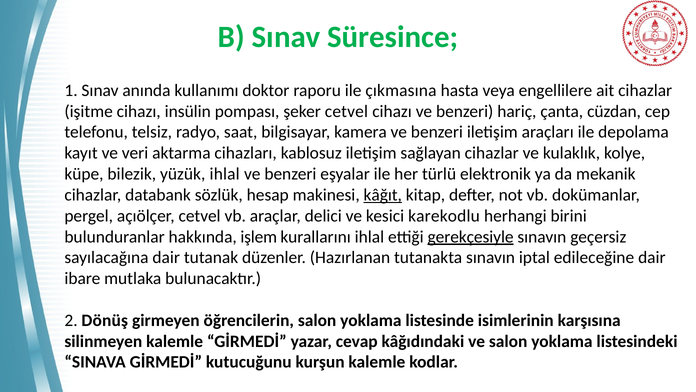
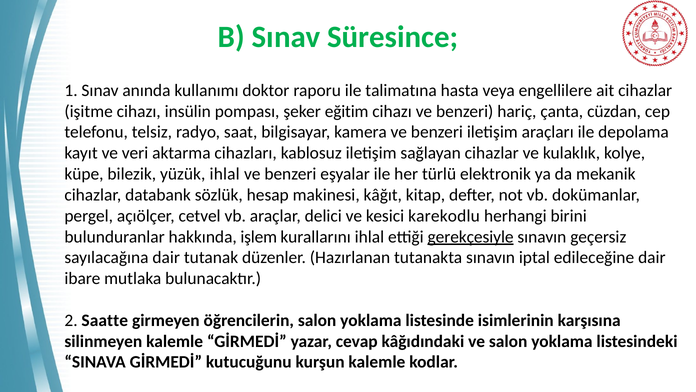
çıkmasına: çıkmasına -> talimatına (401, 90)
şeker cetvel: cetvel -> eğitim (347, 111)
kâğıt underline: present -> none (383, 195)
Dönüş: Dönüş -> Saatte (105, 320)
